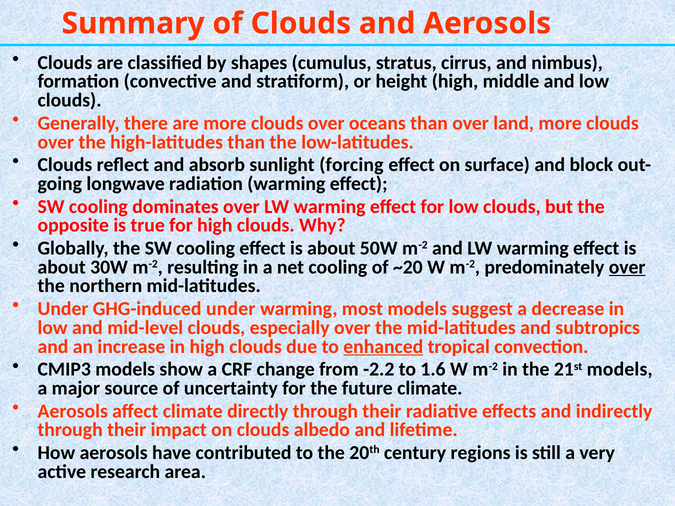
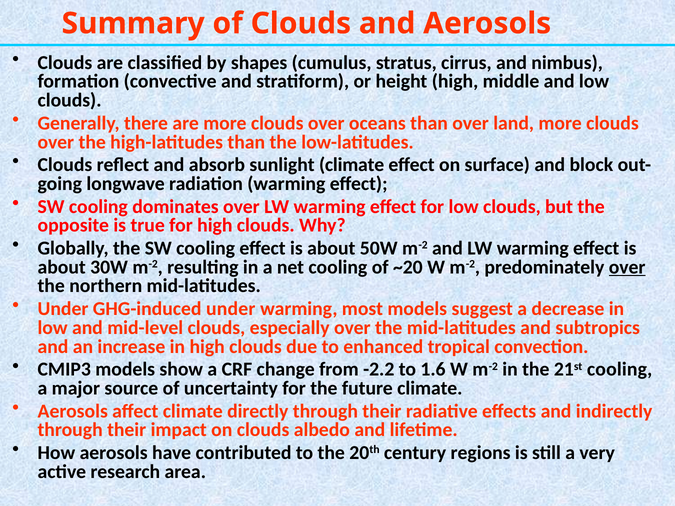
sunlight forcing: forcing -> climate (352, 165)
enhanced underline: present -> none (383, 347)
21st models: models -> cooling (620, 370)
